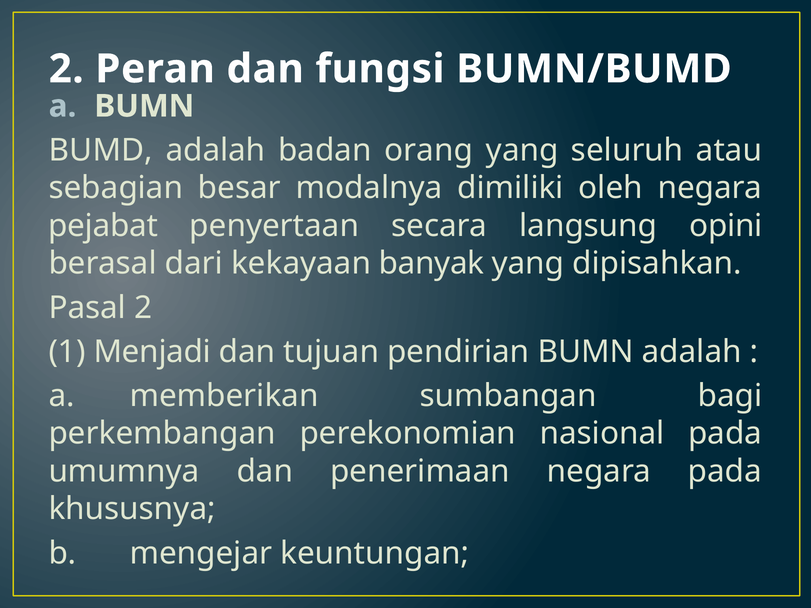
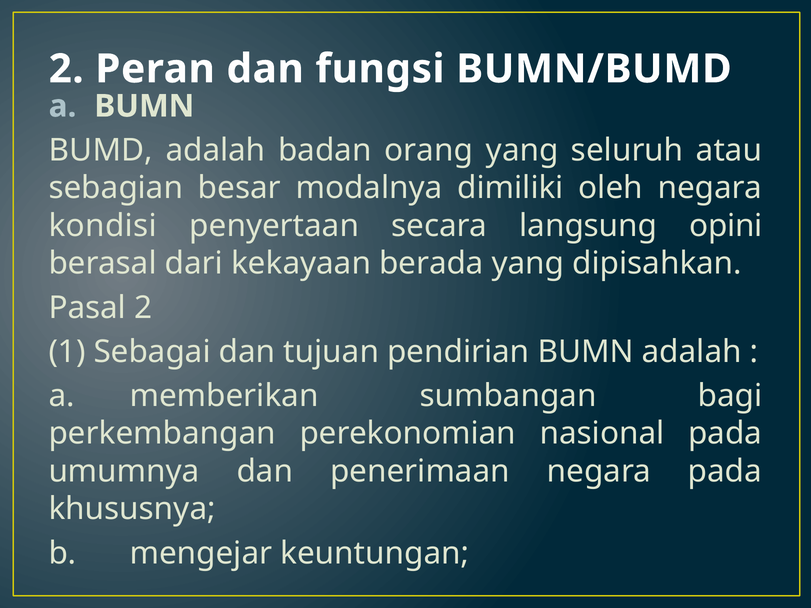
pejabat: pejabat -> kondisi (103, 226)
banyak: banyak -> berada (431, 264)
Menjadi: Menjadi -> Sebagai (152, 352)
